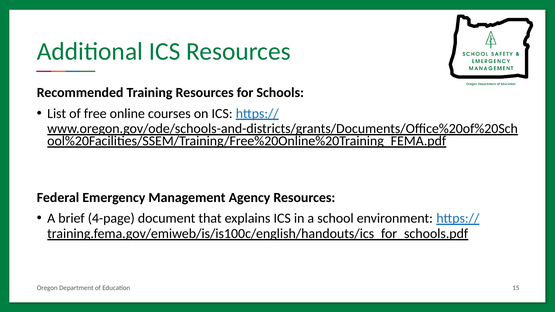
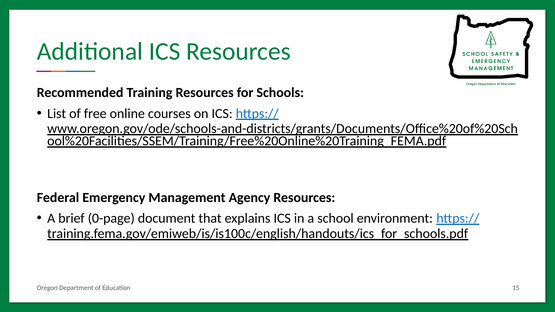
4-page: 4-page -> 0-page (111, 219)
